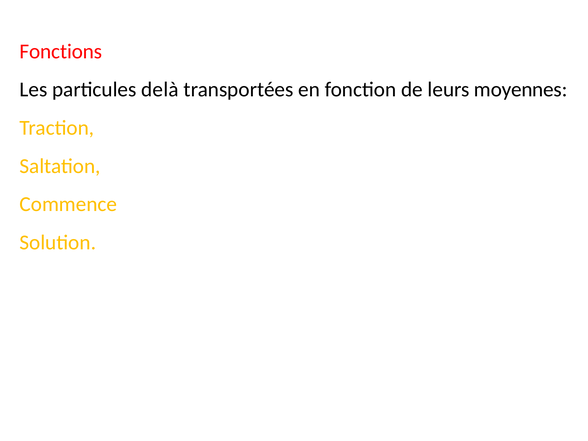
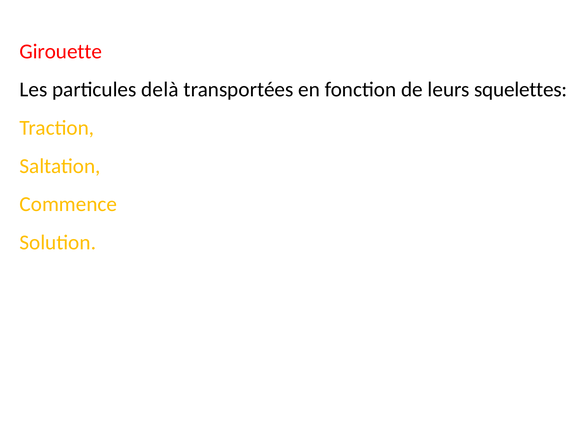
Fonctions: Fonctions -> Girouette (61, 51)
moyennes: moyennes -> squelettes (521, 90)
